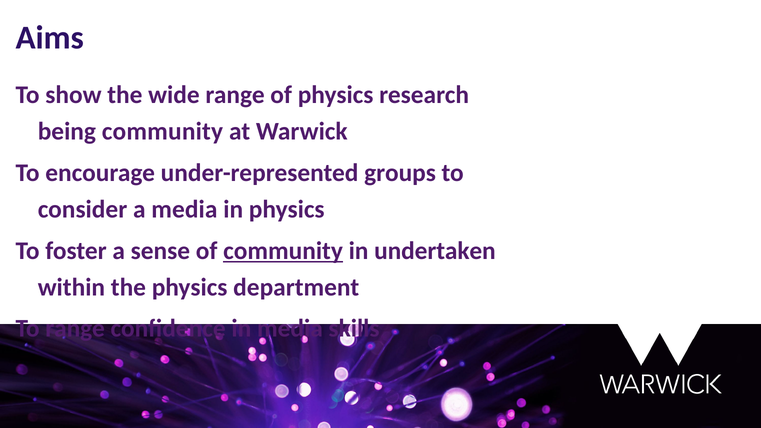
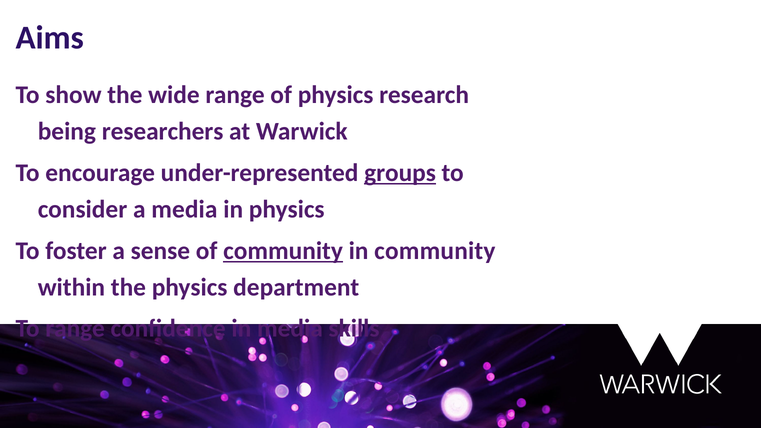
being community: community -> researchers (163, 132)
groups underline: none -> present (400, 173)
in undertaken: undertaken -> community (435, 251)
